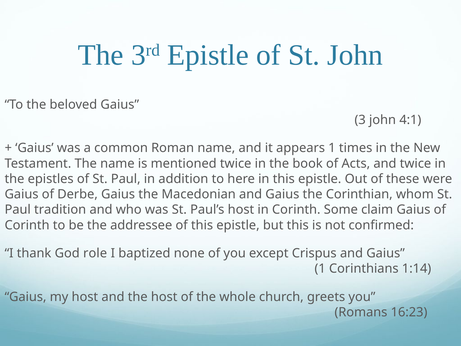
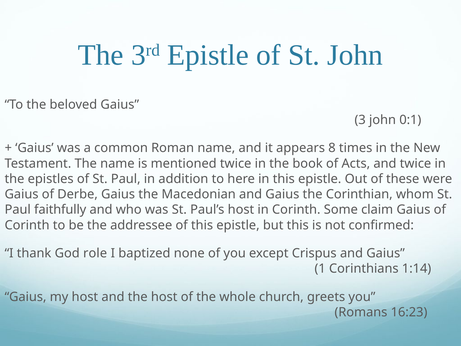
4:1: 4:1 -> 0:1 (410, 120)
appears 1: 1 -> 8 (332, 148)
tradition: tradition -> faithfully (60, 210)
